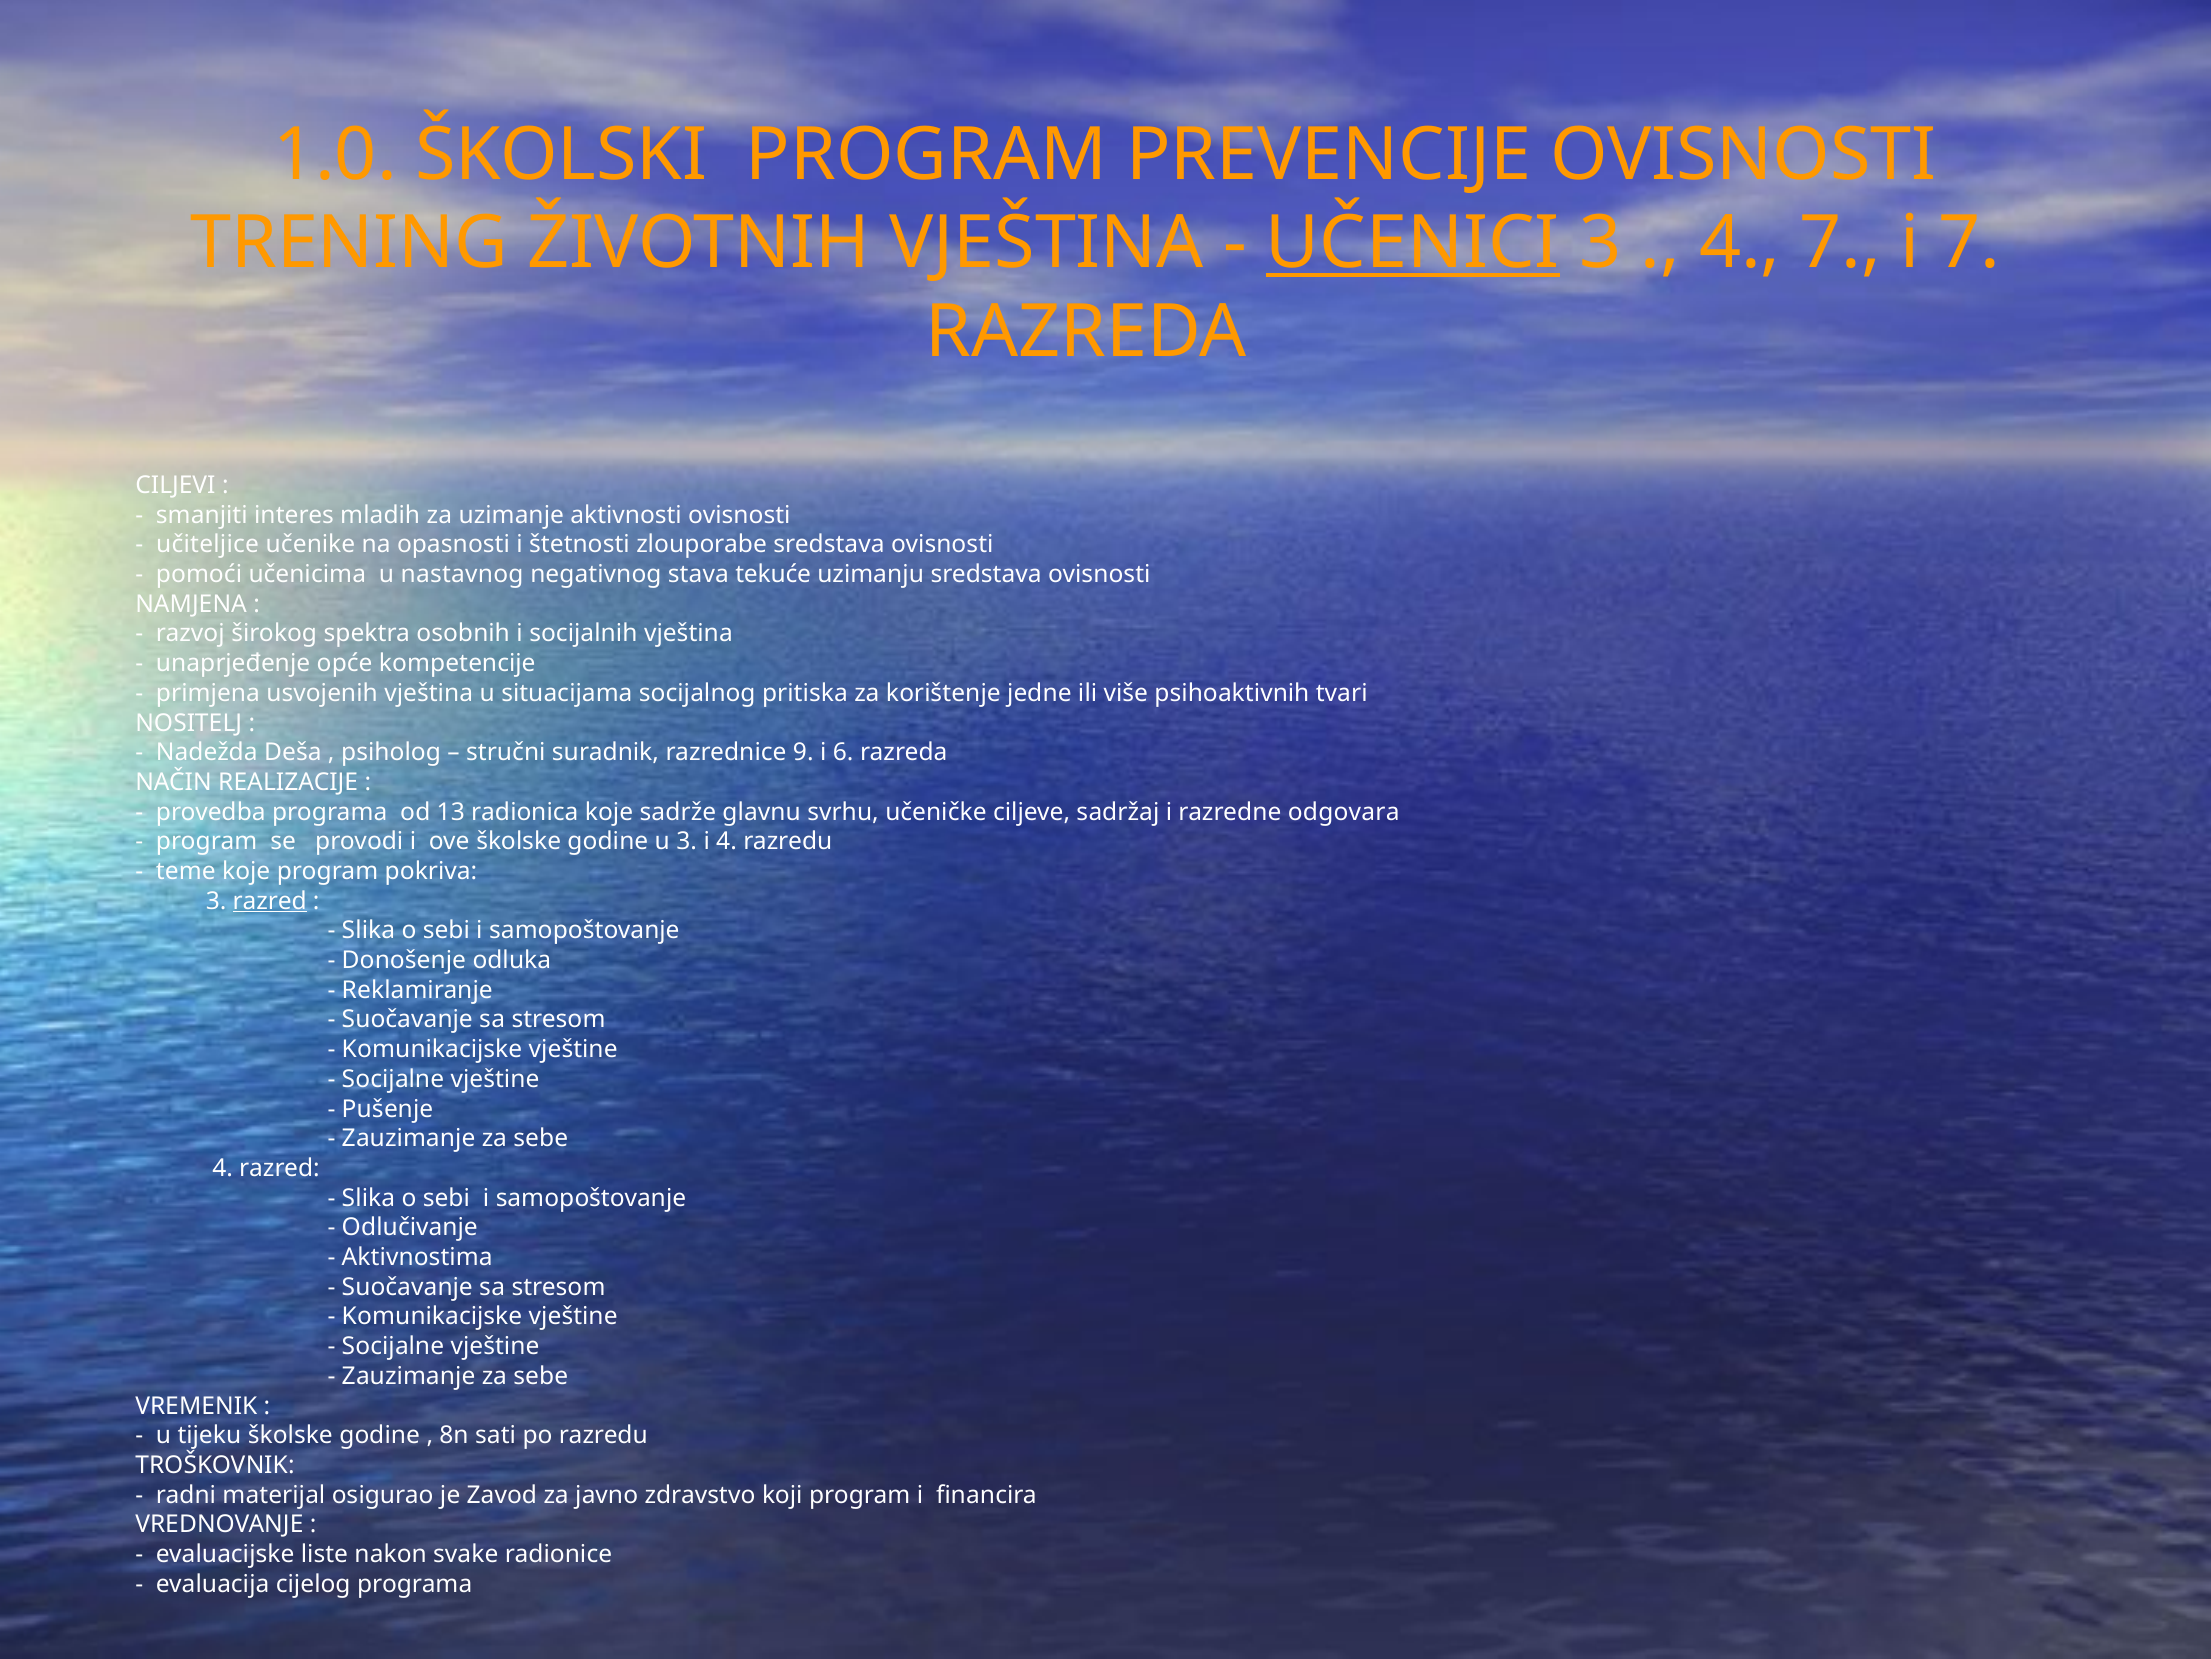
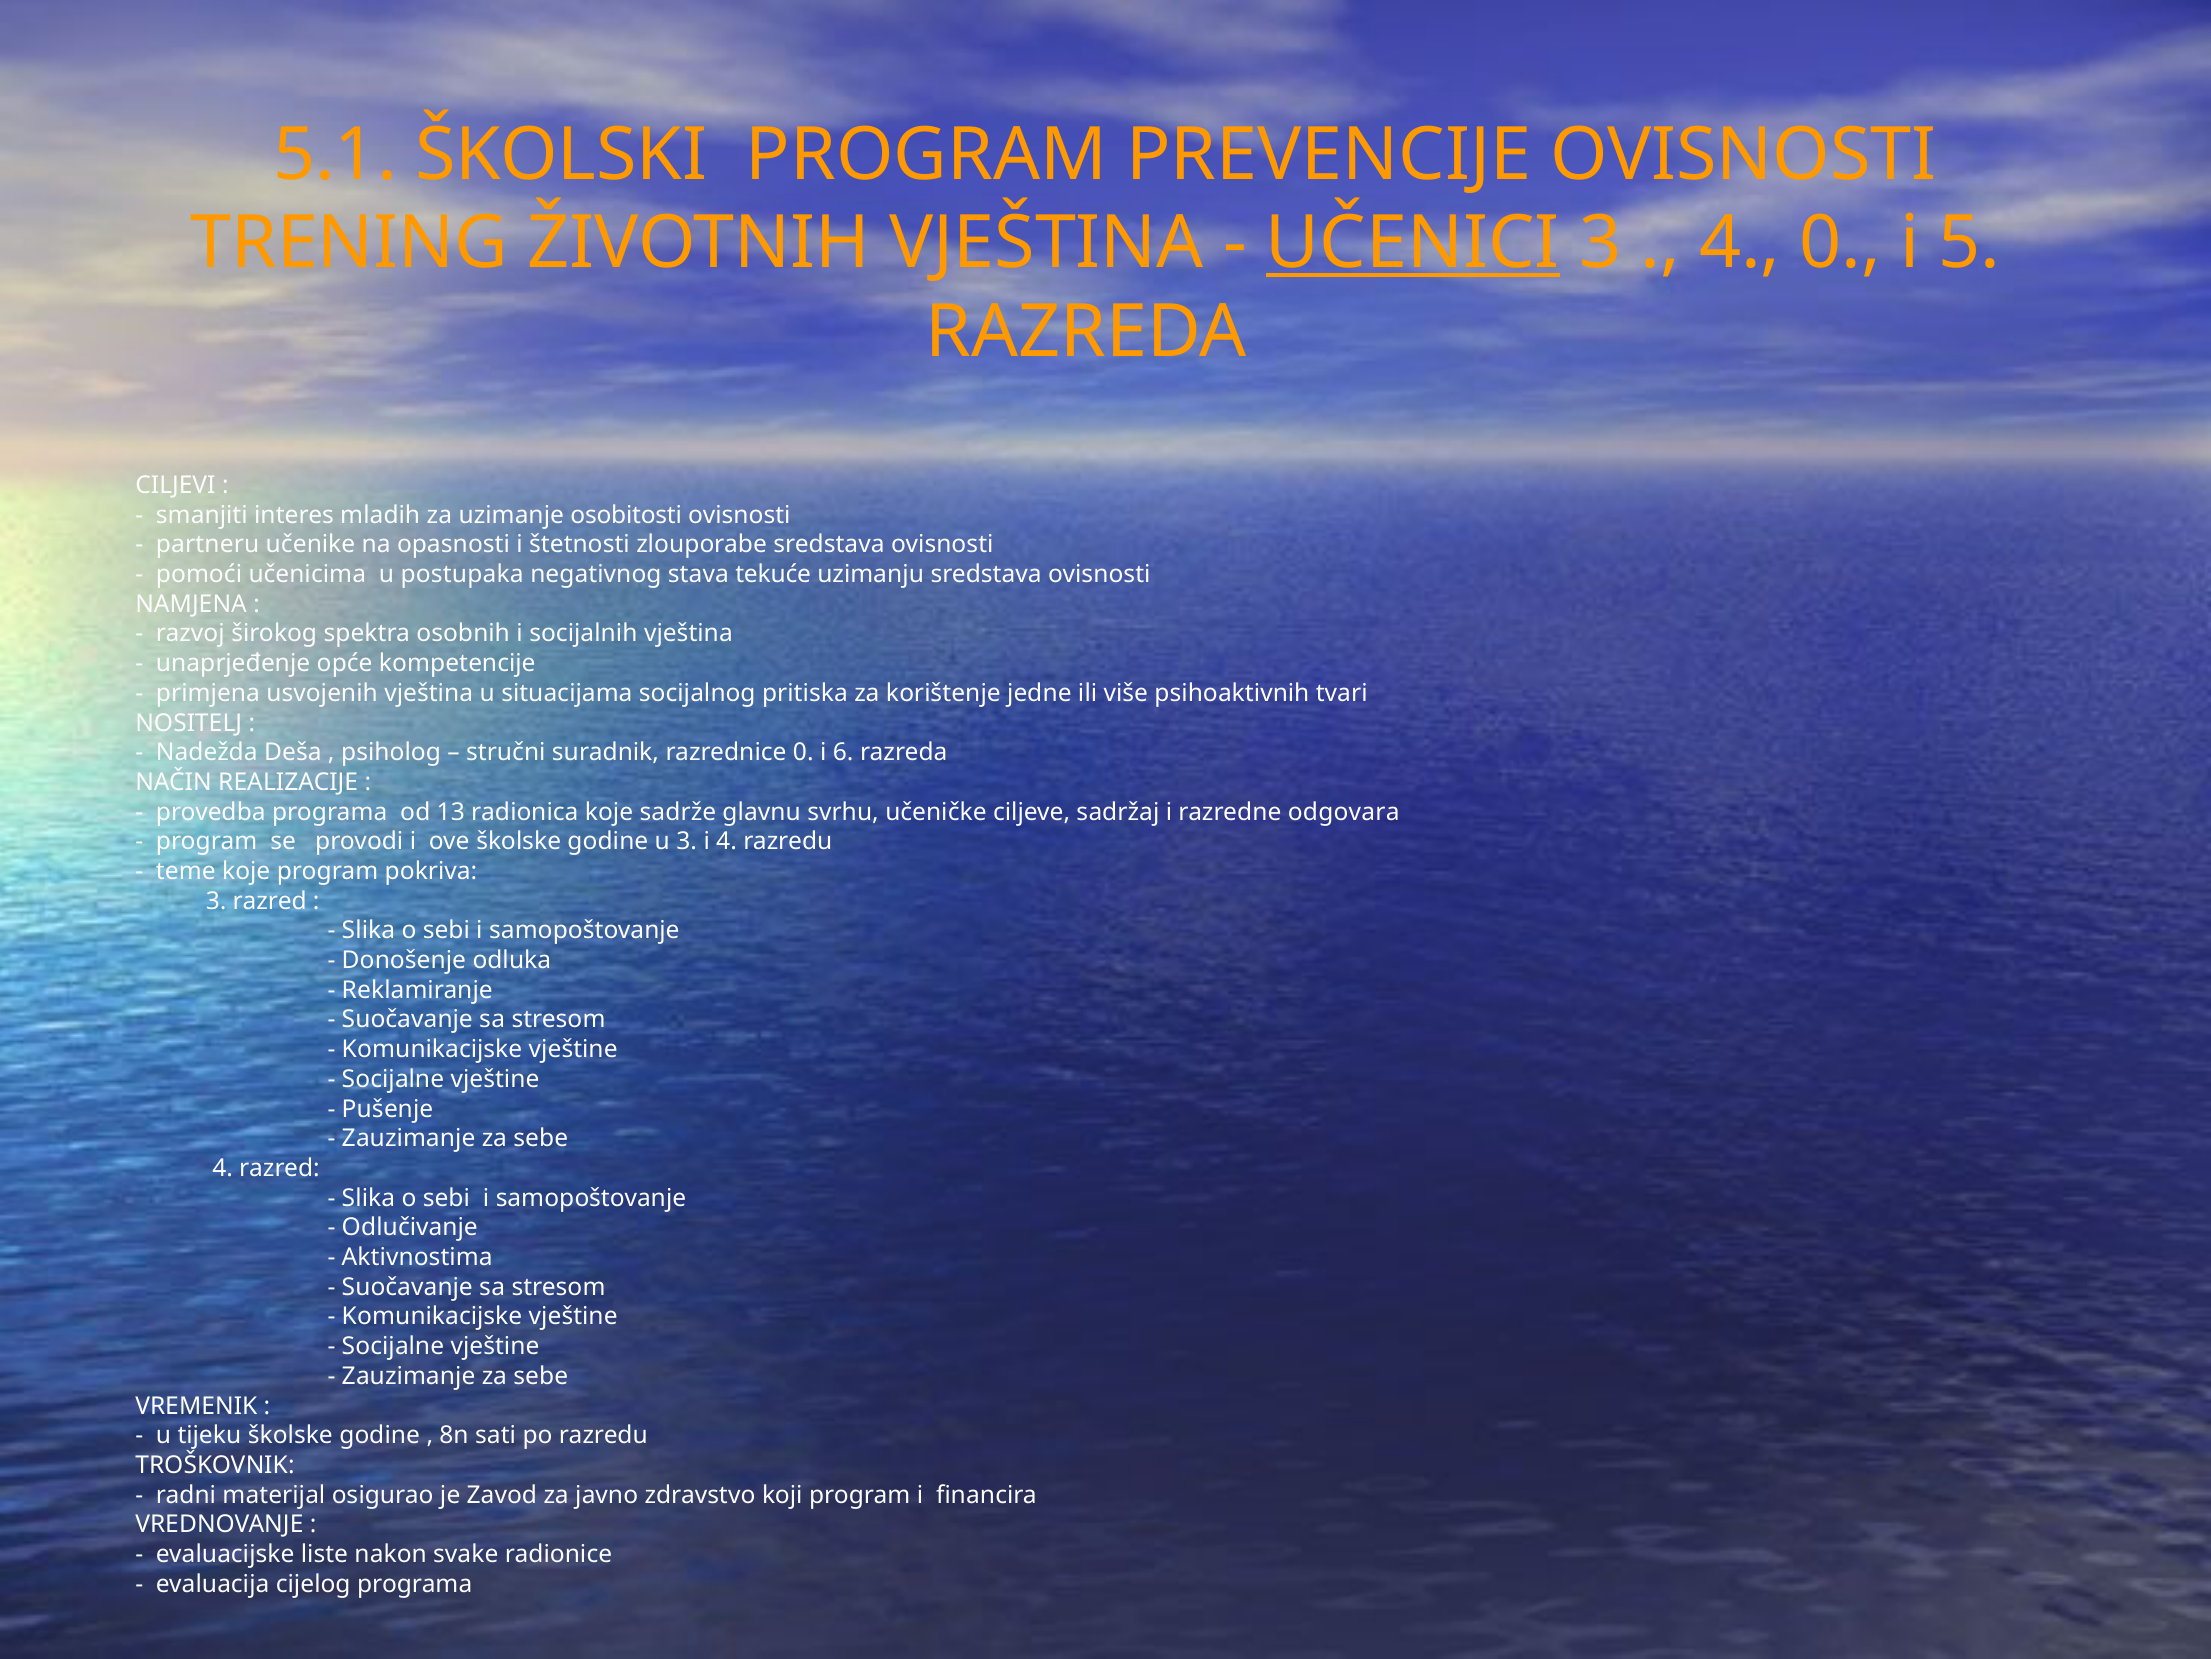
1.0: 1.0 -> 5.1 (335, 155)
4 7: 7 -> 0 (1840, 243)
i 7: 7 -> 5 (1969, 243)
aktivnosti: aktivnosti -> osobitosti (626, 515)
učiteljice: učiteljice -> partneru (208, 544)
nastavnog: nastavnog -> postupaka (462, 574)
razrednice 9: 9 -> 0 (803, 752)
razred underline: present -> none (270, 901)
